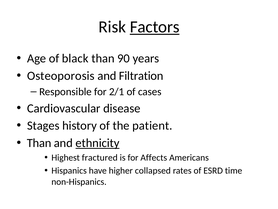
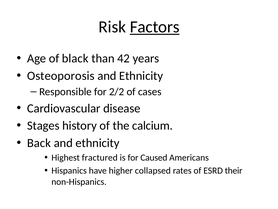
90: 90 -> 42 (124, 58)
Filtration: Filtration -> Ethnicity (141, 76)
2/1: 2/1 -> 2/2 (117, 92)
patient: patient -> calcium (152, 125)
Than: Than -> Back (39, 143)
ethnicity underline: present -> none (97, 143)
Affects: Affects -> Caused (154, 157)
time: time -> their (234, 170)
